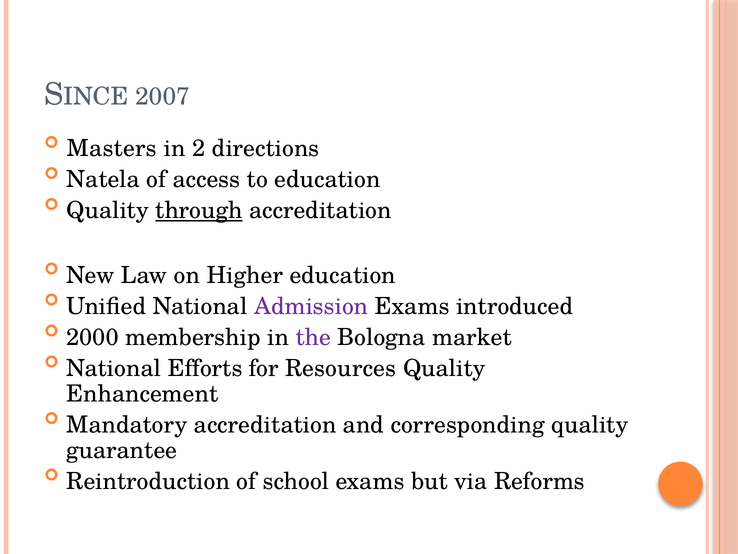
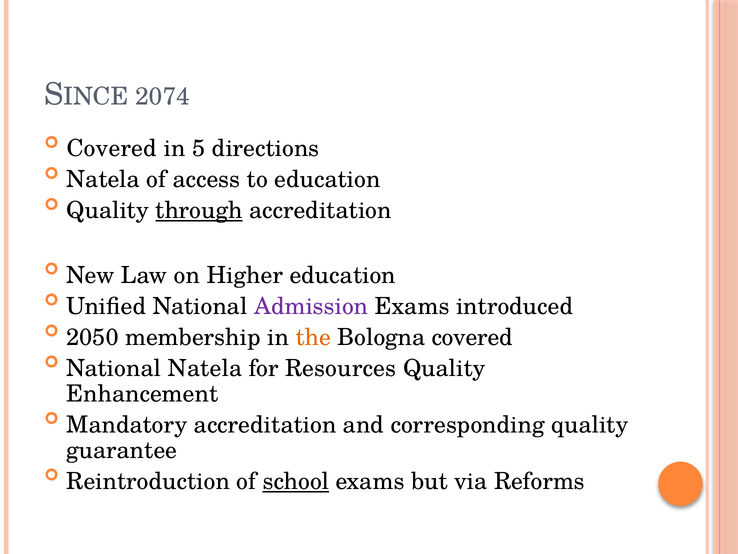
2007: 2007 -> 2074 (163, 96)
Masters: Masters -> Covered (112, 149)
2: 2 -> 5 (199, 149)
2000: 2000 -> 2050 (92, 337)
the colour: purple -> orange (313, 337)
Bologna market: market -> covered (472, 337)
National Efforts: Efforts -> Natela (205, 368)
school underline: none -> present (296, 481)
